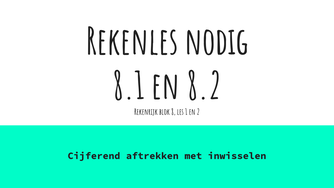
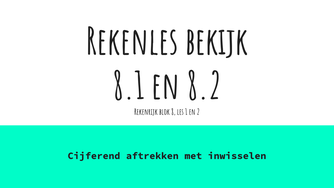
nodig: nodig -> bekijk (217, 42)
